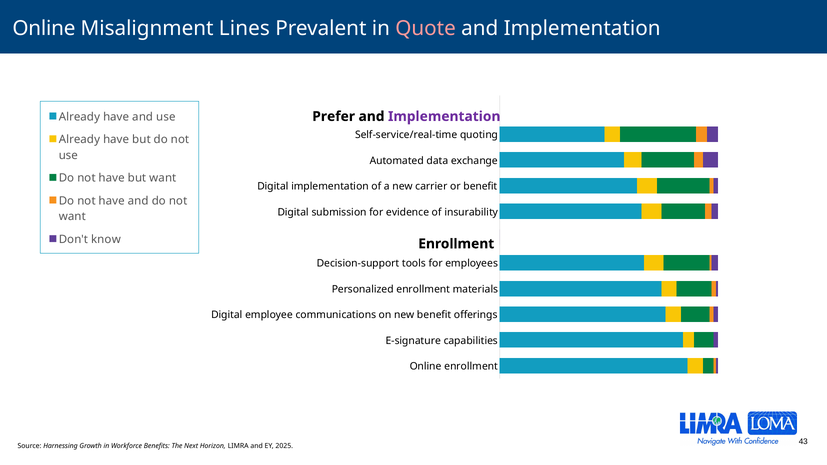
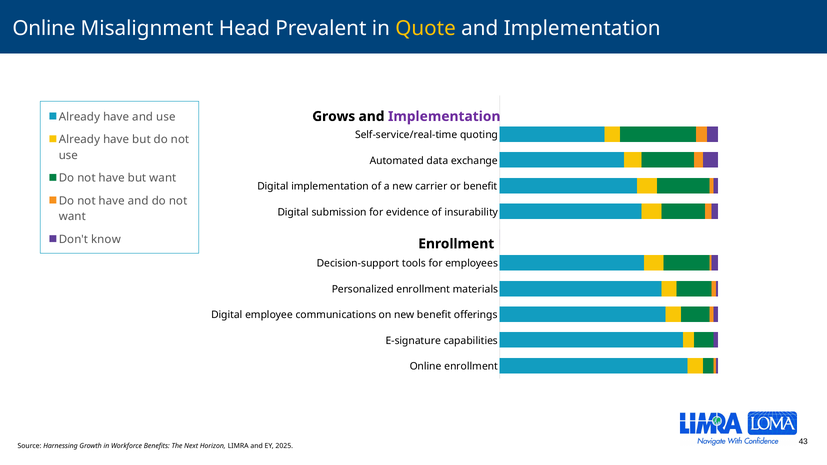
Lines: Lines -> Head (244, 29)
Quote colour: pink -> yellow (426, 29)
Prefer: Prefer -> Grows (334, 116)
